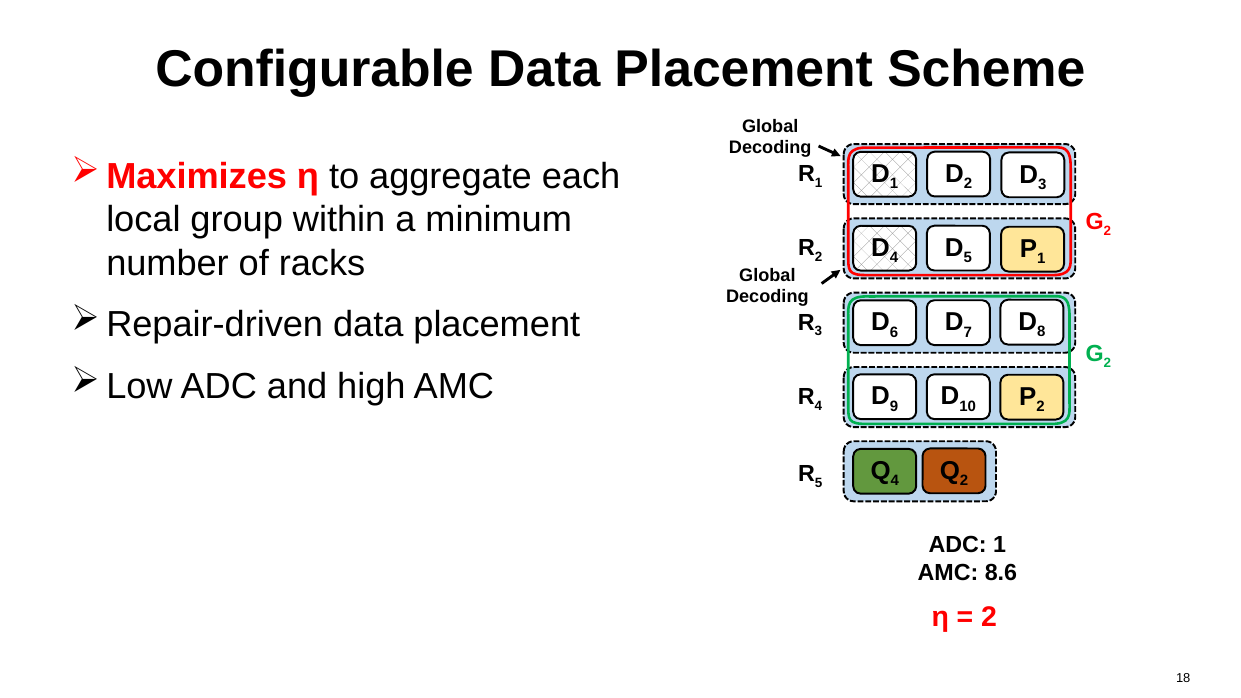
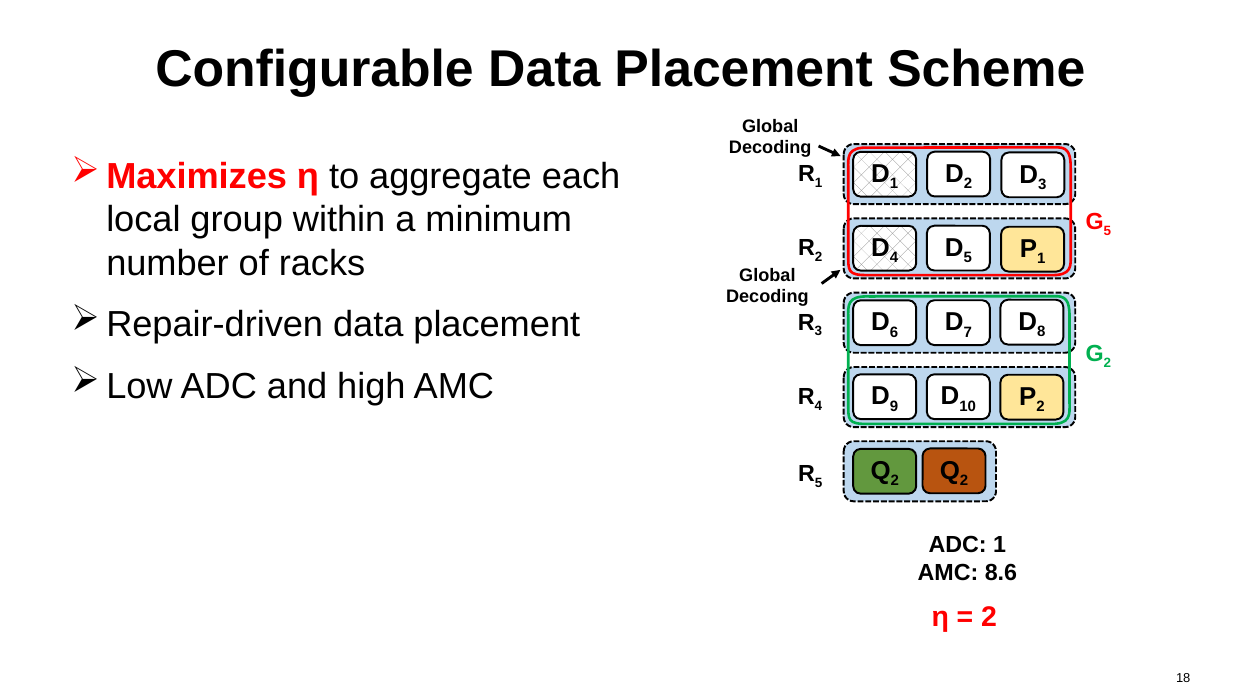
2: 2 -> 5 (1107, 231)
4: 4 -> 2 (895, 481)
